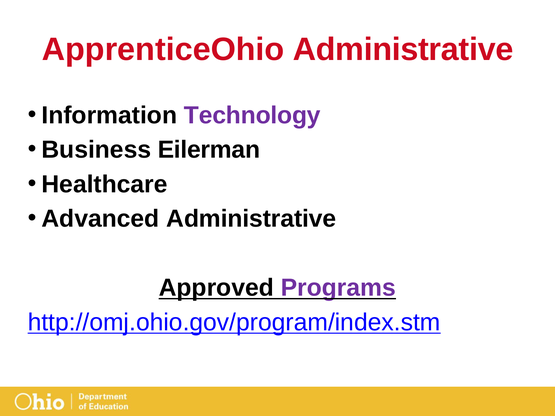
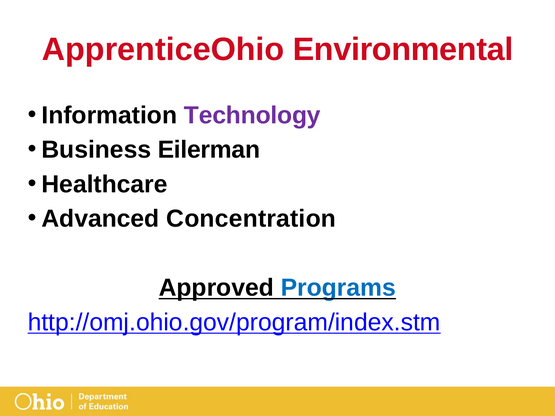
ApprenticeOhio Administrative: Administrative -> Environmental (403, 49)
Advanced Administrative: Administrative -> Concentration (251, 219)
Programs colour: purple -> blue (338, 288)
